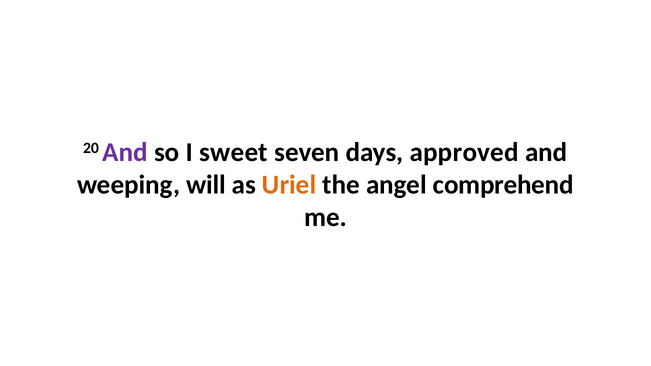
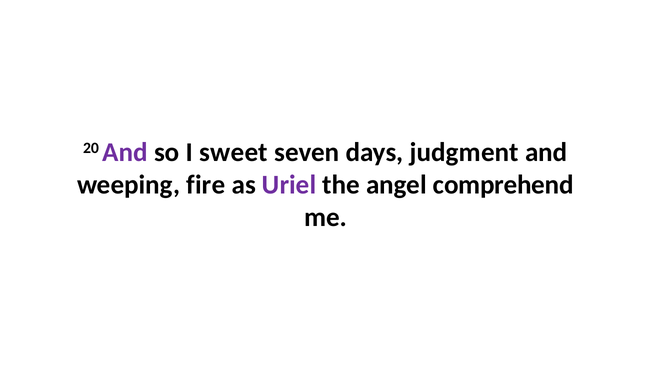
approved: approved -> judgment (464, 152)
will: will -> fire (206, 185)
Uriel colour: orange -> purple (289, 185)
